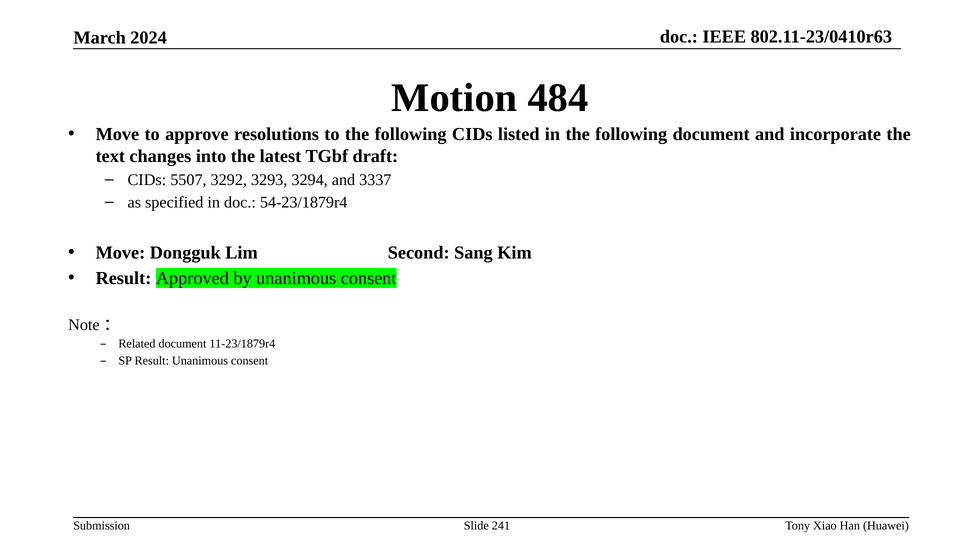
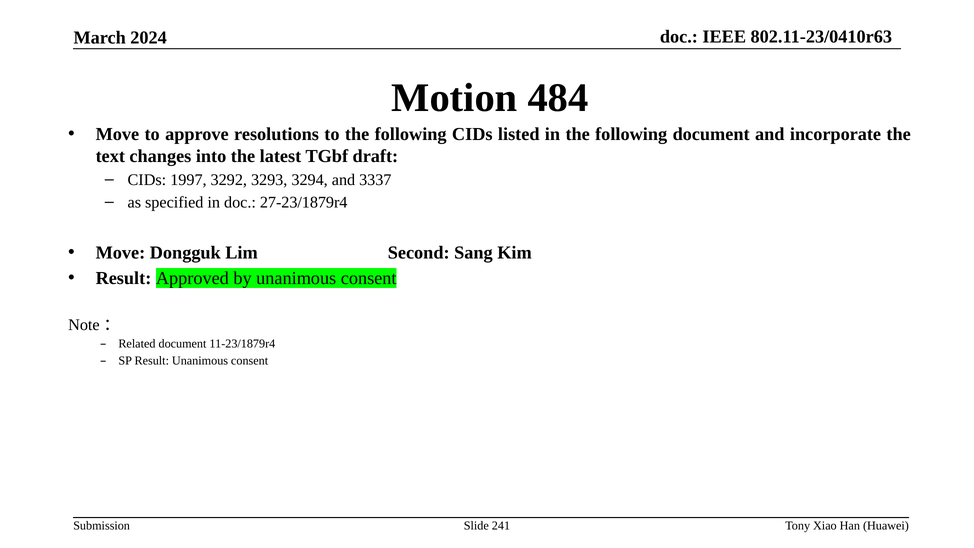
5507: 5507 -> 1997 (188, 180)
54-23/1879r4: 54-23/1879r4 -> 27-23/1879r4 (304, 202)
